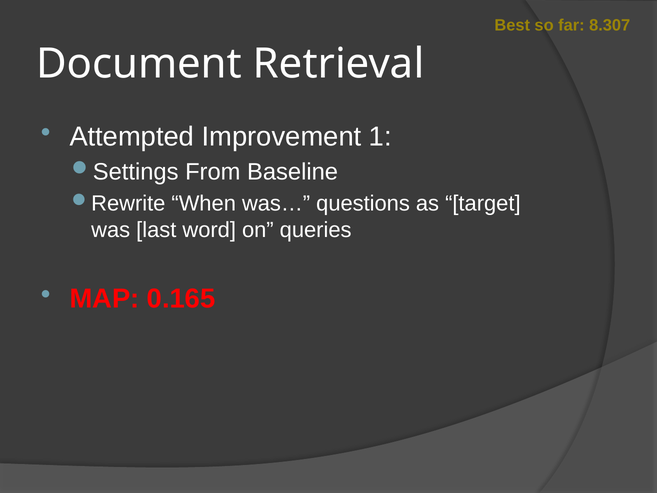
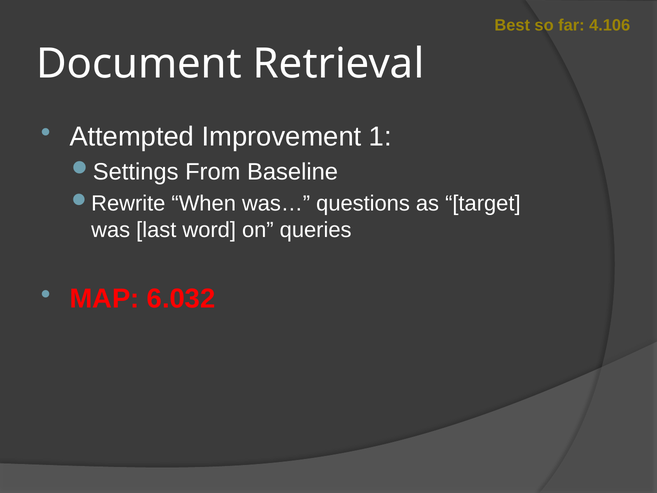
8.307: 8.307 -> 4.106 (610, 25)
0.165: 0.165 -> 6.032 (181, 298)
